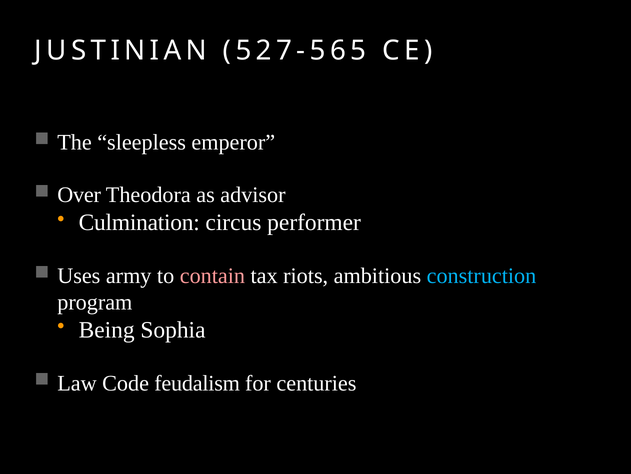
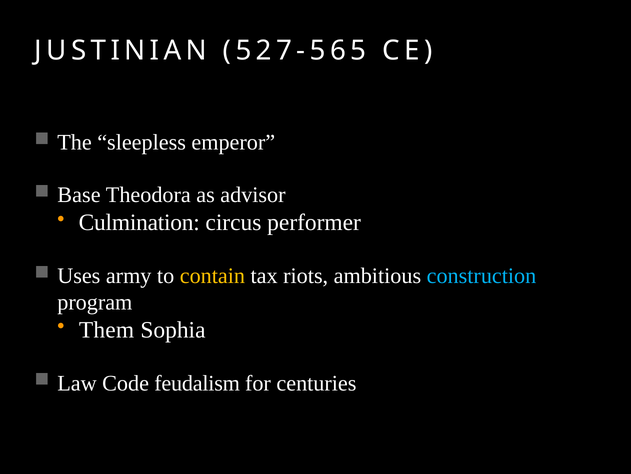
Over: Over -> Base (79, 195)
contain colour: pink -> yellow (212, 275)
Being: Being -> Them (107, 330)
